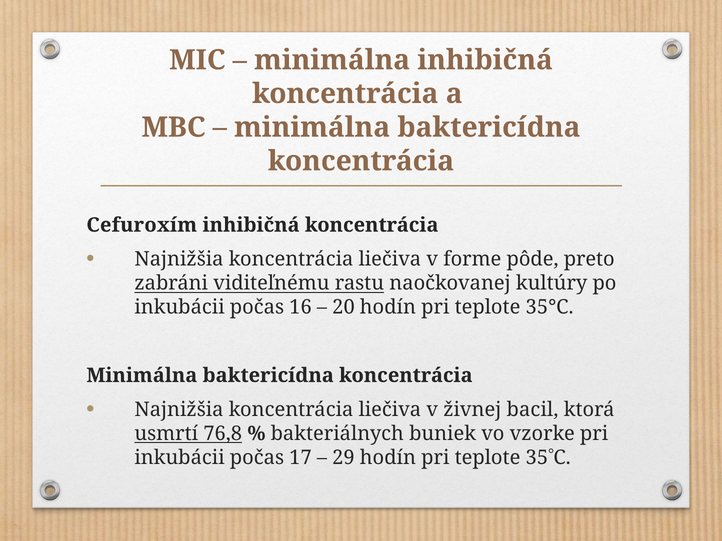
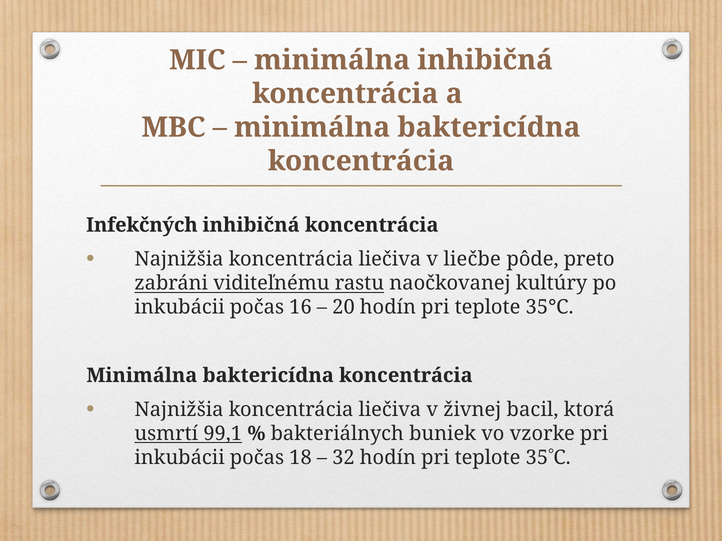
Cefuroxím: Cefuroxím -> Infekčných (142, 225)
forme: forme -> liečbe (472, 259)
76,8: 76,8 -> 99,1 (223, 434)
17: 17 -> 18 (300, 458)
29: 29 -> 32 (343, 458)
